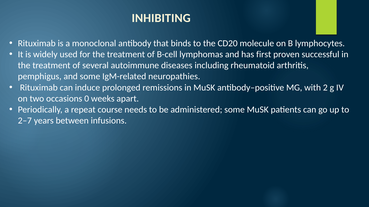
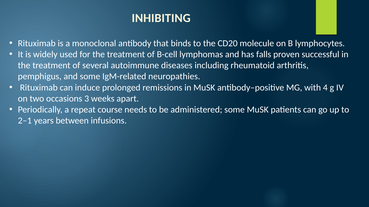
first: first -> falls (264, 55)
2: 2 -> 4 (325, 88)
0: 0 -> 3 (87, 99)
2–7: 2–7 -> 2–1 (25, 121)
